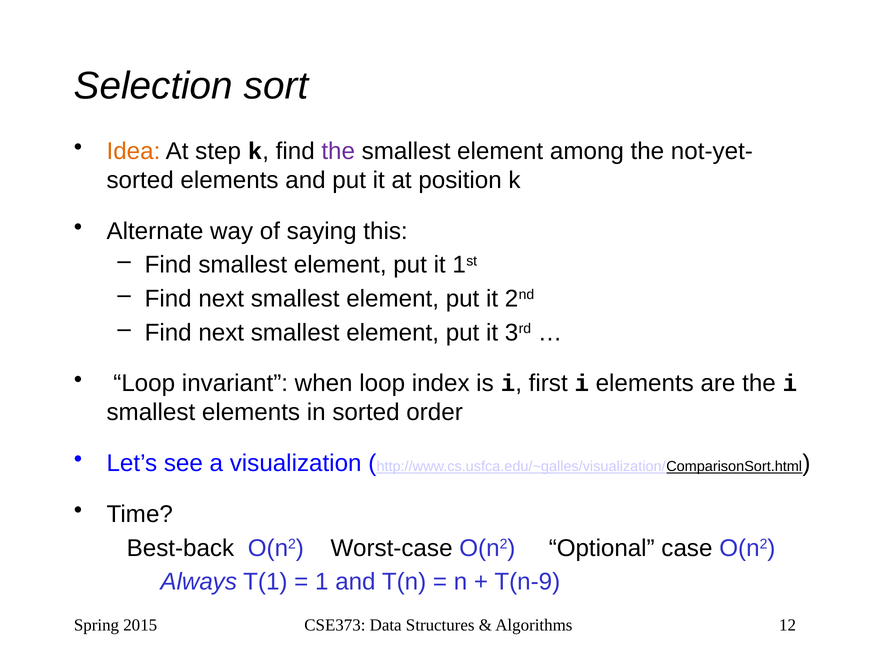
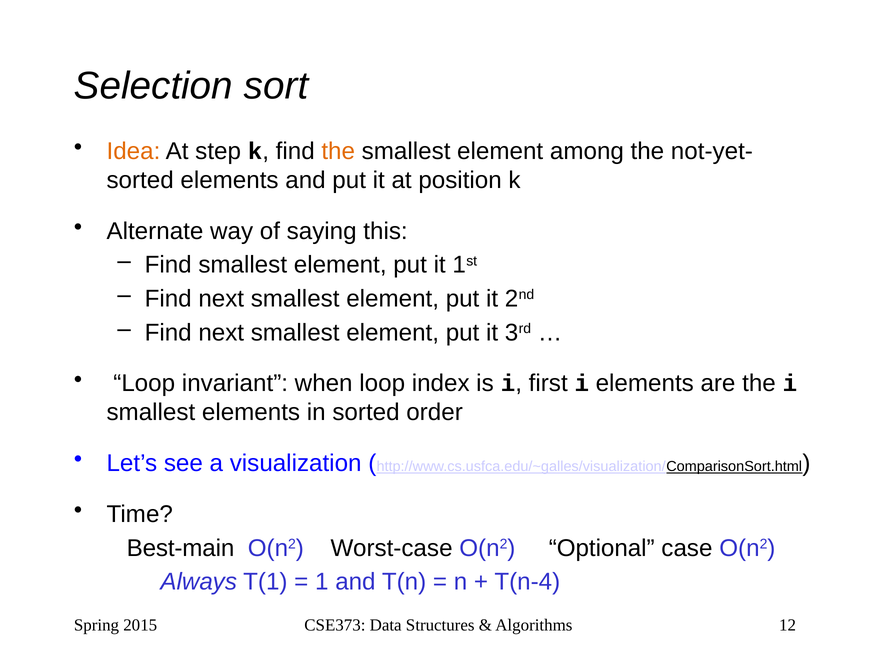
the colour: purple -> orange (338, 151)
Best-back: Best-back -> Best-main (181, 548)
T(n-9: T(n-9 -> T(n-4 (527, 581)
